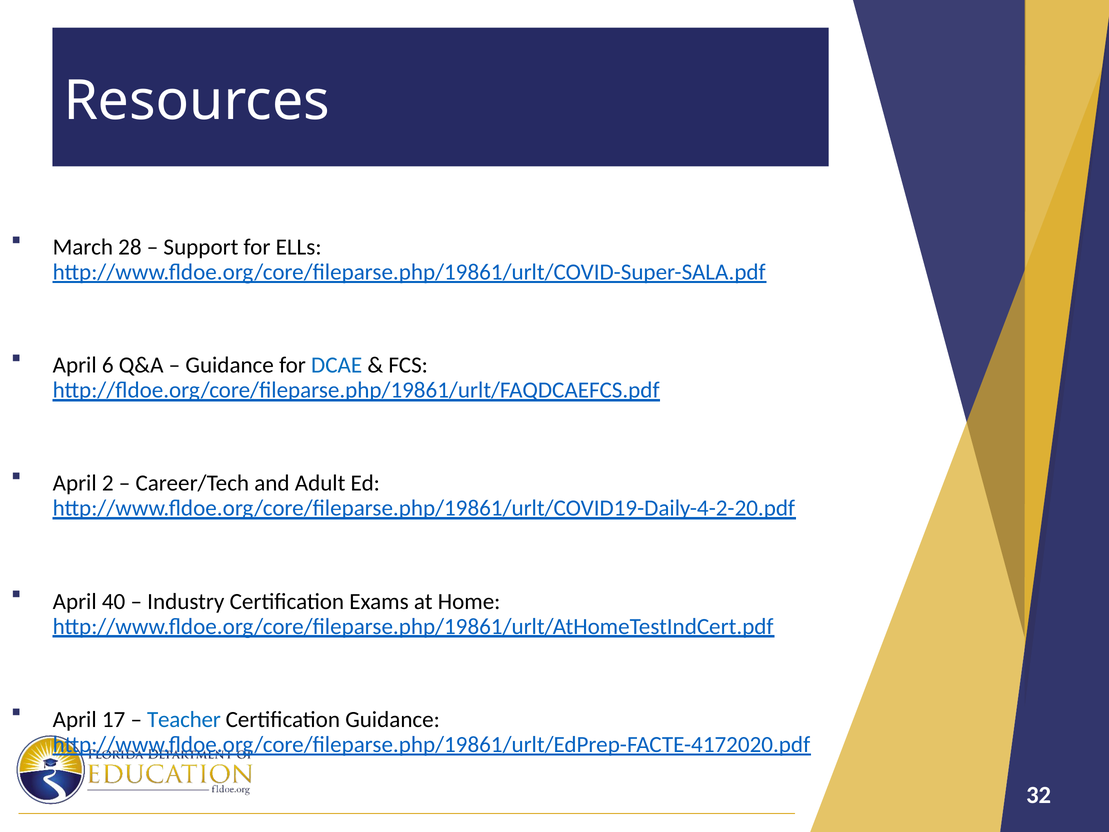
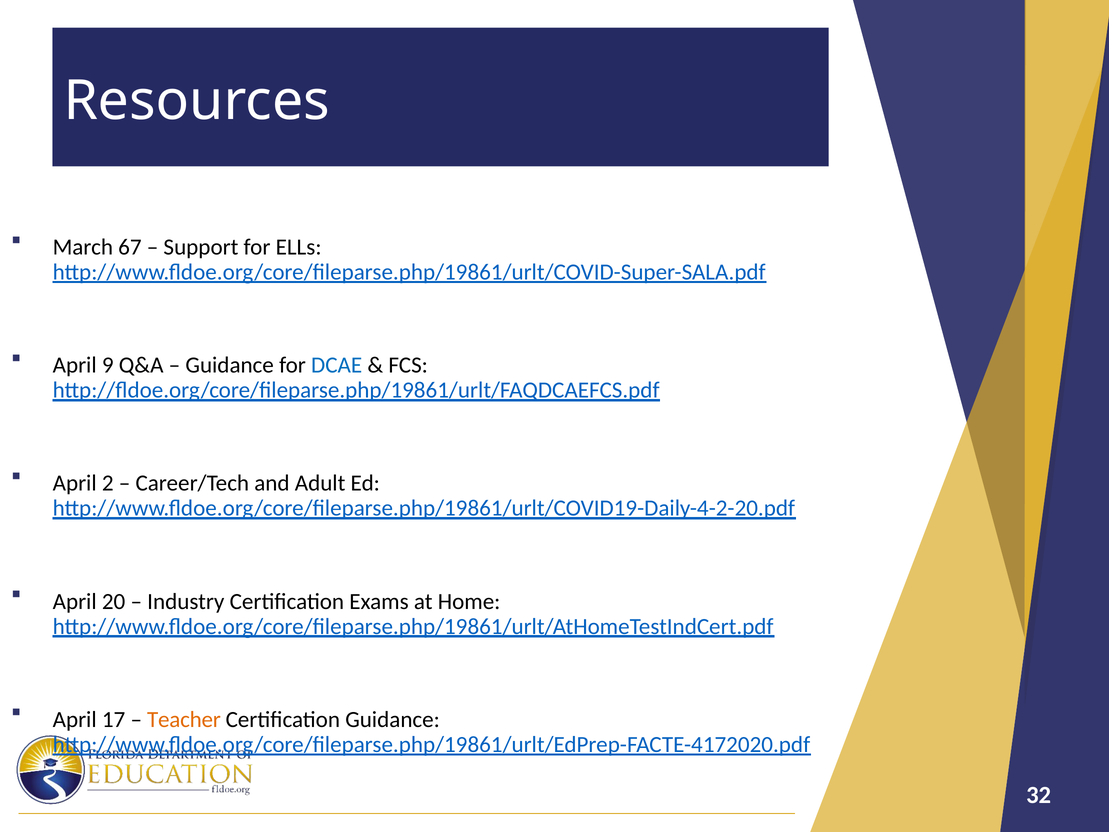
28: 28 -> 67 (130, 247)
6: 6 -> 9 (108, 365)
40: 40 -> 20 (114, 601)
Teacher colour: blue -> orange (184, 719)
